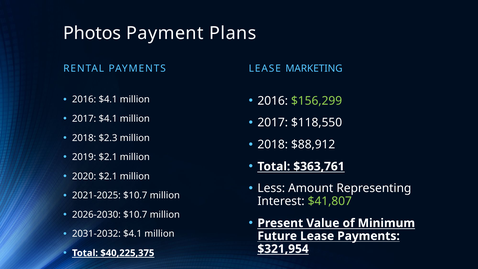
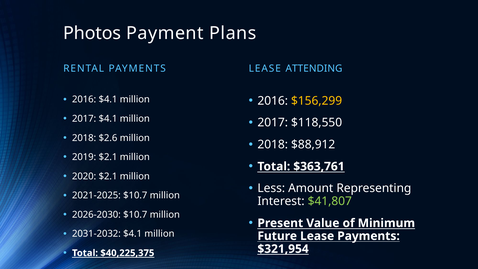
MARKETING: MARKETING -> ATTENDING (314, 69)
$156,299 colour: light green -> yellow (317, 101)
$2.3: $2.3 -> $2.6 (108, 138)
